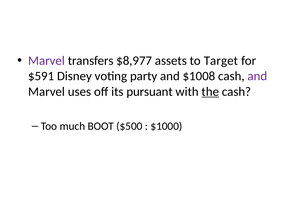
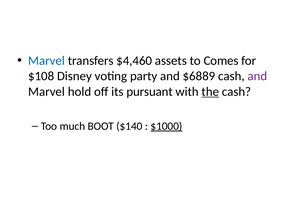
Marvel colour: purple -> blue (47, 61)
$8,977: $8,977 -> $4,460 (134, 61)
Target: Target -> Comes (221, 61)
$591: $591 -> $108 (41, 76)
$1008: $1008 -> $6889 (199, 76)
uses: uses -> hold (79, 91)
$500: $500 -> $140 (129, 126)
$1000 underline: none -> present (166, 126)
